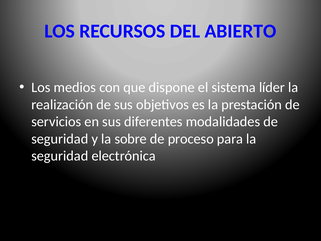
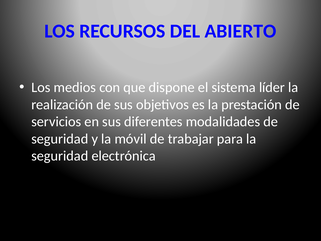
sobre: sobre -> móvil (131, 139)
proceso: proceso -> trabajar (191, 139)
